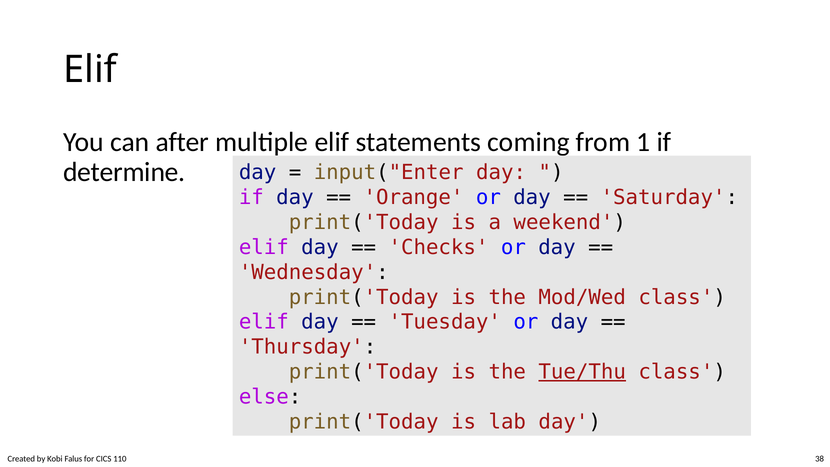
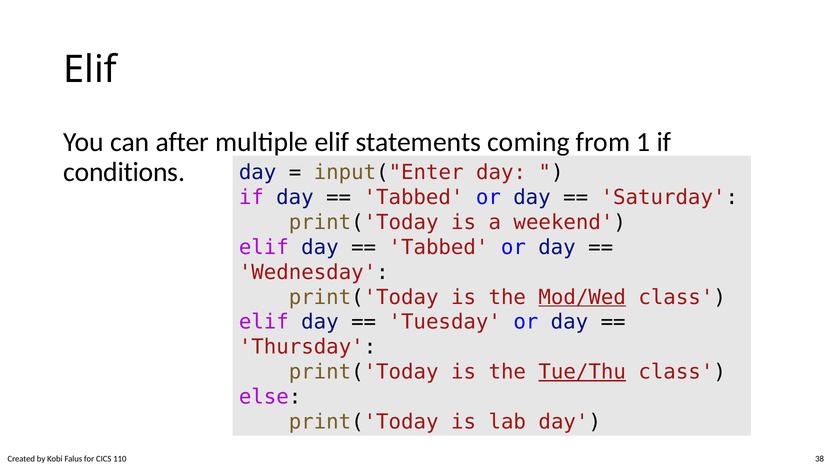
determine: determine -> conditions (124, 172)
Orange: Orange -> Tabbed (414, 197)
Checks: Checks -> Tabbed (438, 247)
Mod/Wed underline: none -> present (582, 297)
